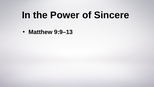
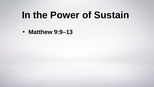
Sincere: Sincere -> Sustain (112, 15)
